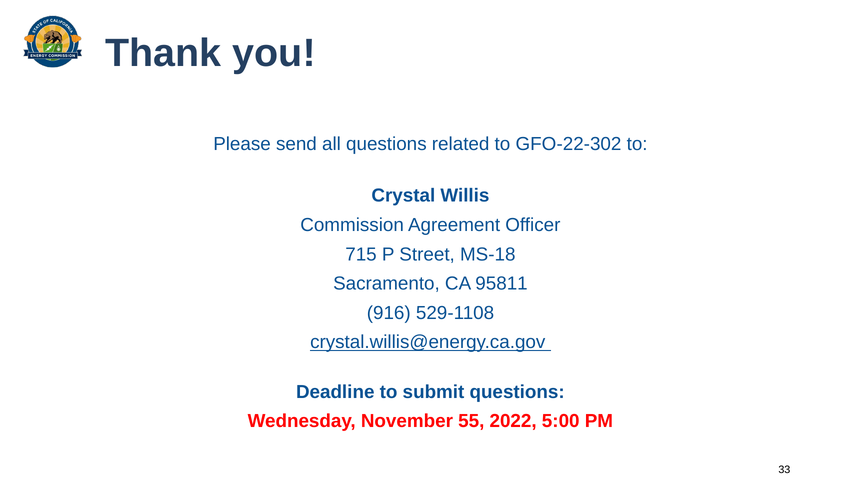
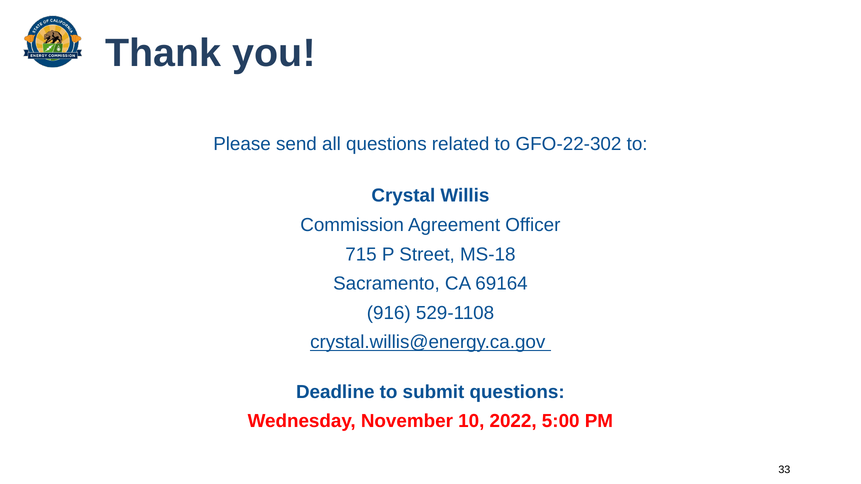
95811: 95811 -> 69164 (502, 284)
55: 55 -> 10 (471, 421)
